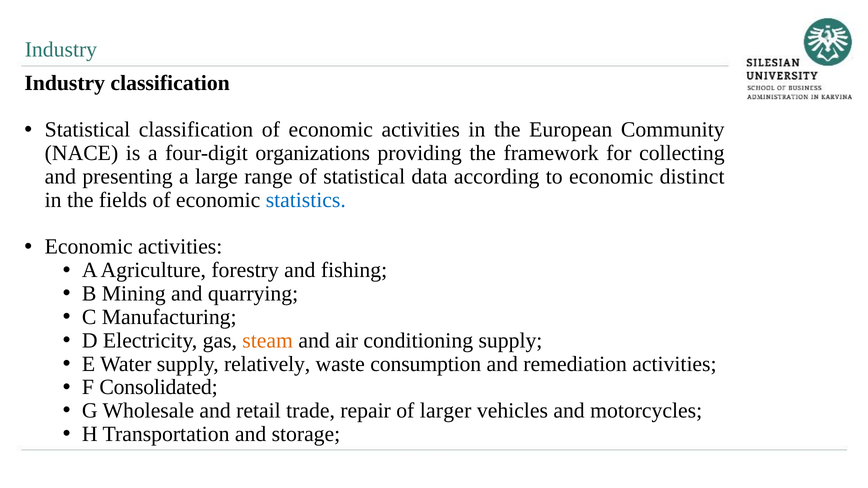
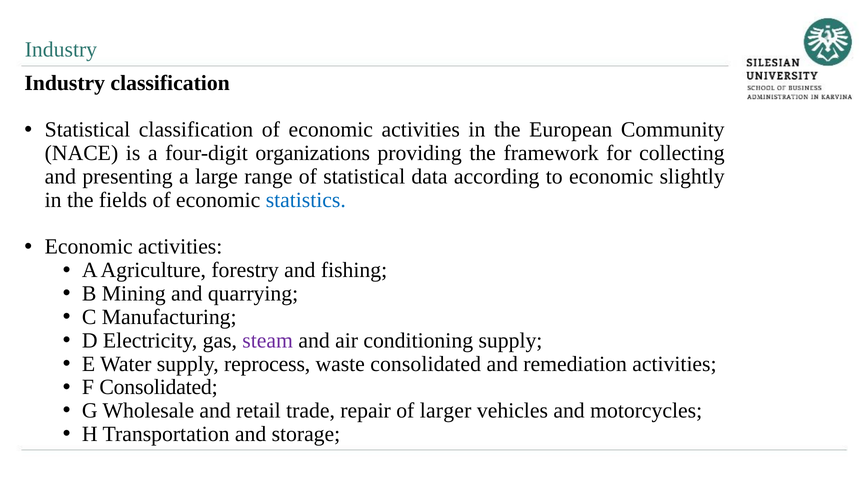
distinct: distinct -> slightly (692, 177)
steam colour: orange -> purple (268, 341)
relatively: relatively -> reprocess (267, 364)
waste consumption: consumption -> consolidated (426, 364)
